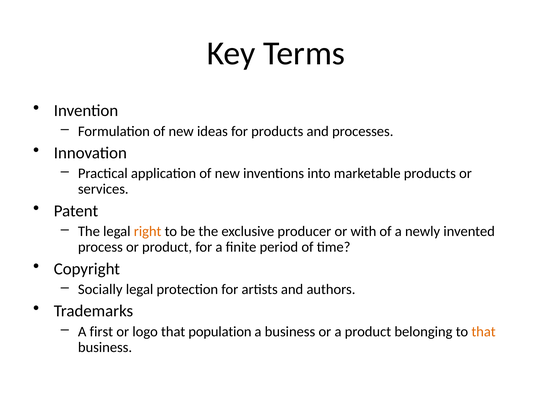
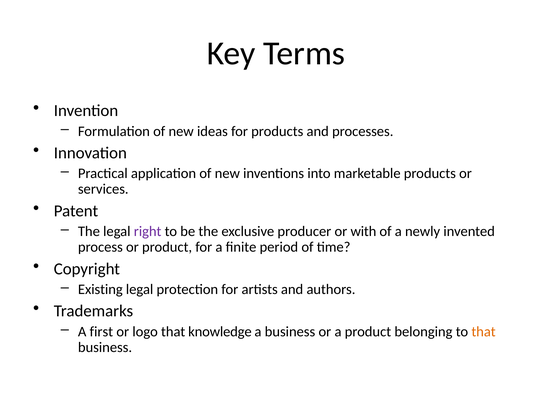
right colour: orange -> purple (148, 231)
Socially: Socially -> Existing (100, 289)
population: population -> knowledge (220, 332)
